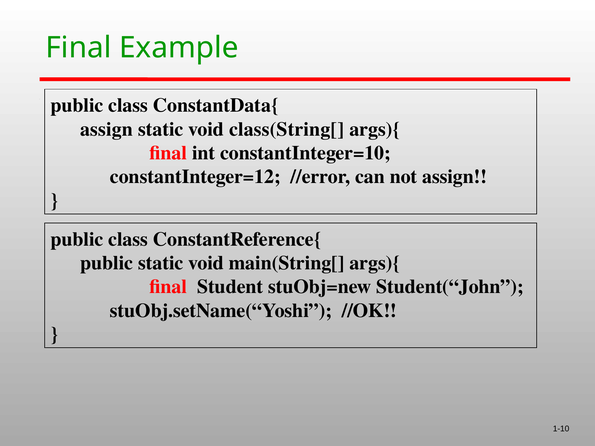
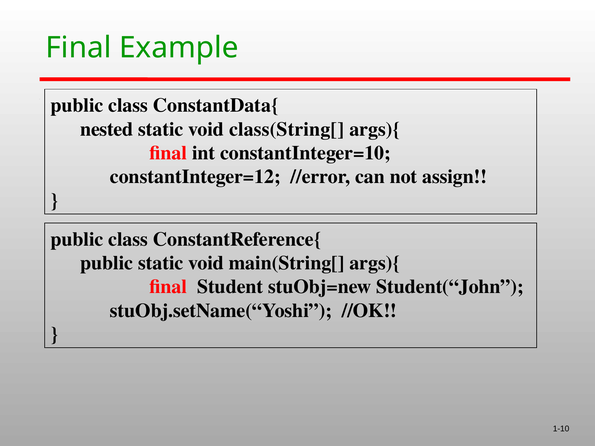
assign: assign -> nested (107, 129)
